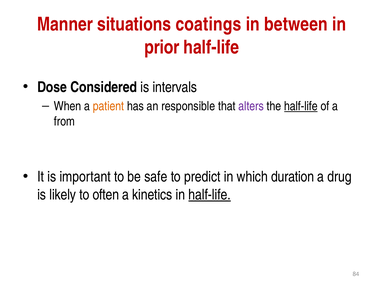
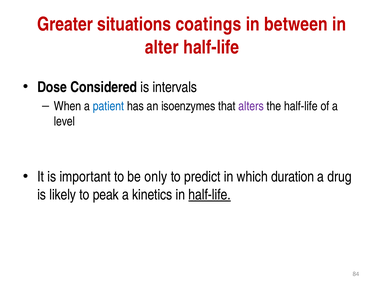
Manner: Manner -> Greater (65, 24)
prior: prior -> alter (162, 47)
patient colour: orange -> blue (108, 106)
responsible: responsible -> isoenzymes (188, 106)
half-life underline: present -> none (301, 106)
from: from -> level (64, 121)
safe: safe -> only (156, 176)
often: often -> peak (106, 194)
